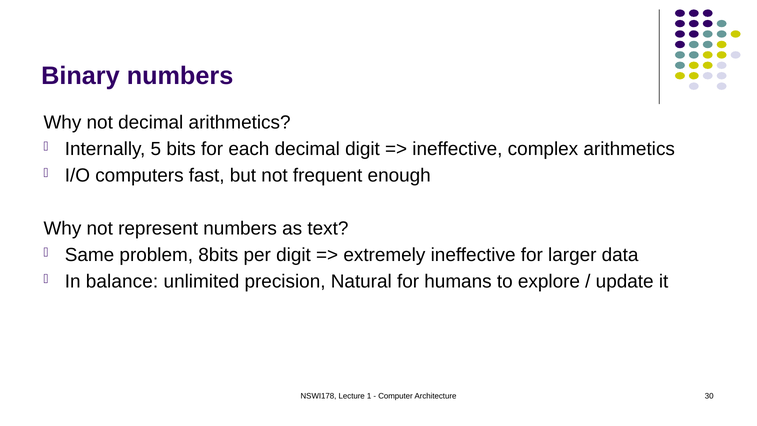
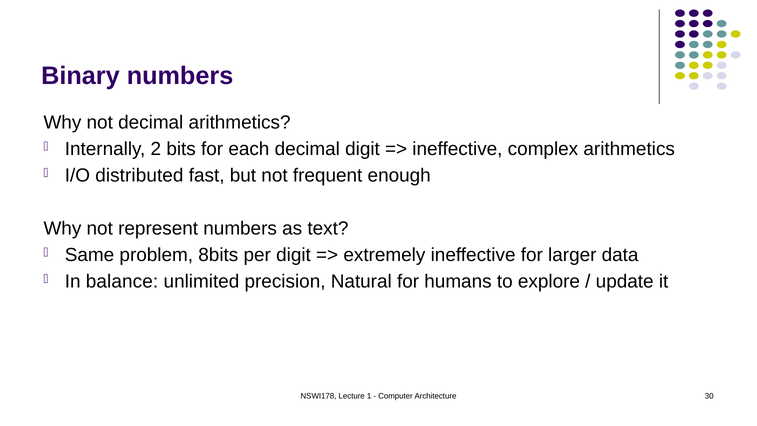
5: 5 -> 2 (156, 149)
computers: computers -> distributed (139, 175)
